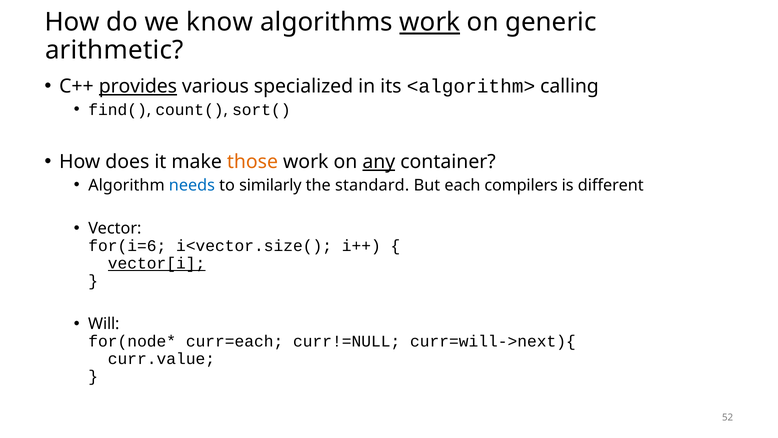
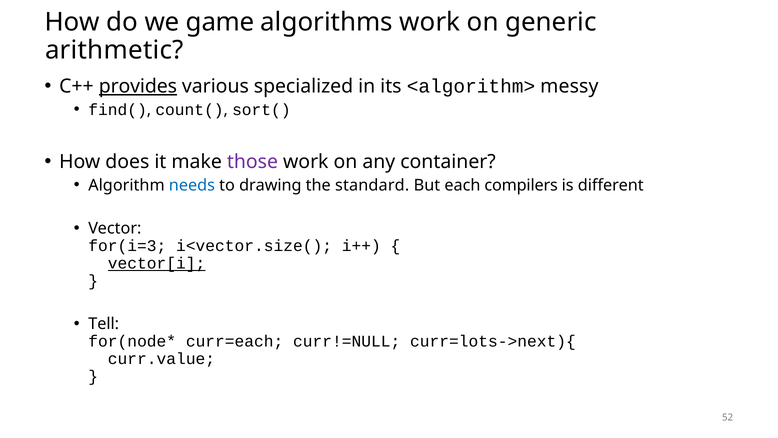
know: know -> game (220, 22)
work underline: present -> none (430, 22)
calling: calling -> messy (569, 86)
those colour: orange -> purple (252, 162)
any underline: present -> none (379, 162)
similarly: similarly -> drawing (270, 185)
for(i=6: for(i=6 -> for(i=3 (127, 246)
Will: Will -> Tell (104, 324)
curr=will->next){: curr=will->next){ -> curr=lots->next){ (493, 341)
